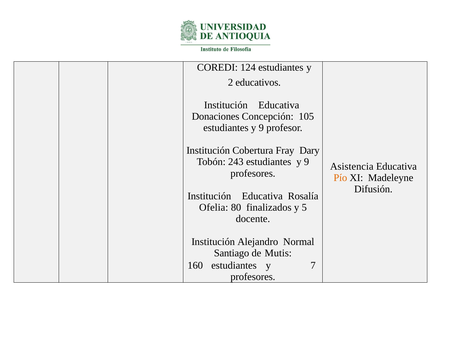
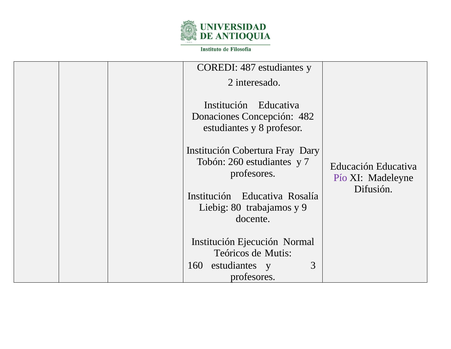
124: 124 -> 487 (248, 67)
educativos: educativos -> interesado (258, 82)
105: 105 -> 482 (306, 116)
9: 9 -> 8 (261, 128)
243: 243 -> 260 (236, 162)
9: 9 -> 7 (307, 162)
Asistencia: Asistencia -> Educación (352, 166)
Pío colour: orange -> purple (340, 178)
Ofelia: Ofelia -> Liebig (214, 207)
finalizados: finalizados -> trabajamos (269, 207)
5: 5 -> 9 (304, 207)
Alejandro: Alejandro -> Ejecución (258, 241)
Santiago: Santiago -> Teóricos (232, 253)
7: 7 -> 3 (313, 265)
